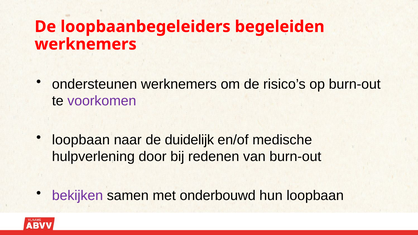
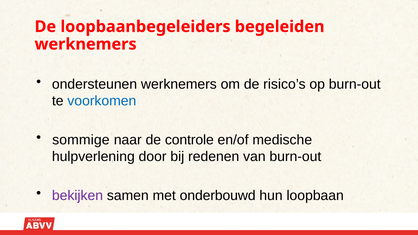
voorkomen colour: purple -> blue (102, 101)
loopbaan: loopbaan -> sommige (81, 140)
duidelijk: duidelijk -> controle (189, 140)
